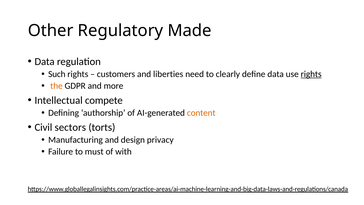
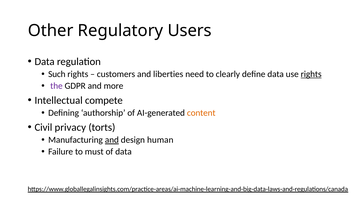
Made: Made -> Users (190, 31)
the colour: orange -> purple (56, 86)
sectors: sectors -> privacy (70, 127)
and underline: none -> present (112, 140)
privacy: privacy -> human (160, 140)
of with: with -> data (124, 151)
